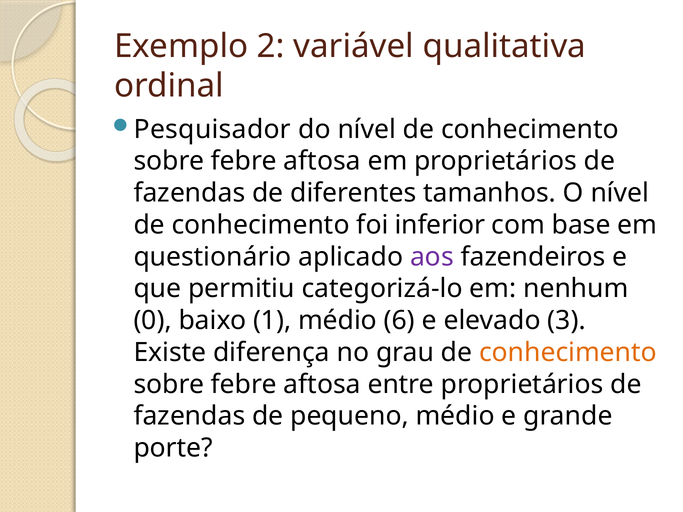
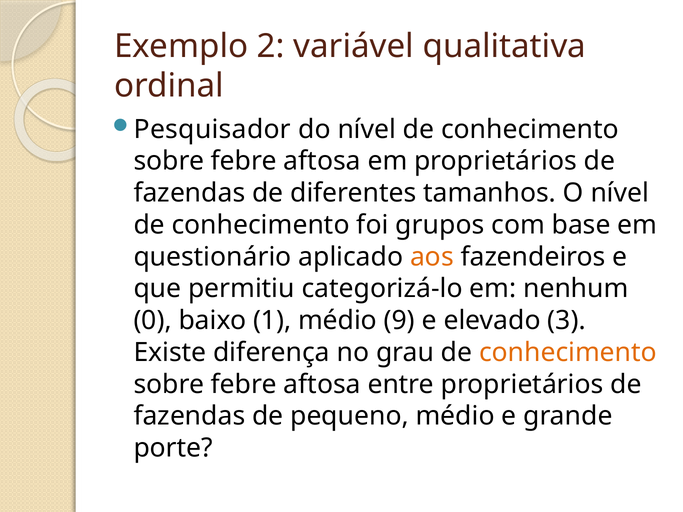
inferior: inferior -> grupos (440, 225)
aos colour: purple -> orange (432, 257)
6: 6 -> 9 (399, 321)
